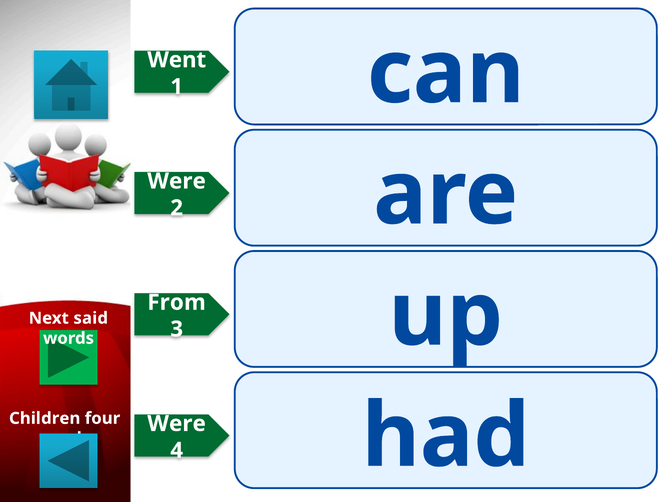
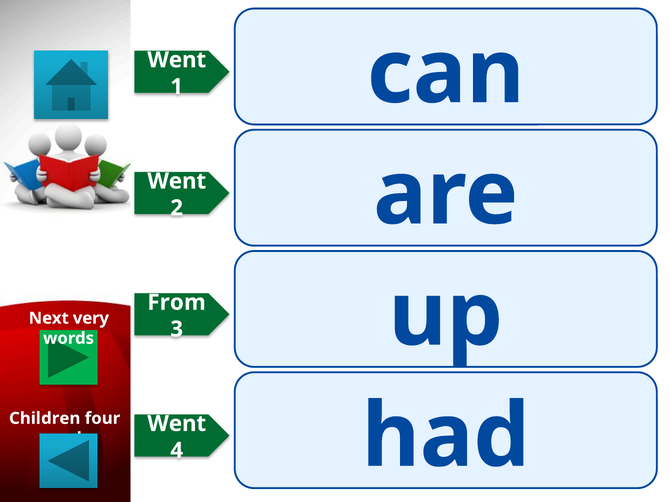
Were: Were -> Went (177, 181)
said: said -> very (91, 318)
Were: Were -> Went (177, 424)
